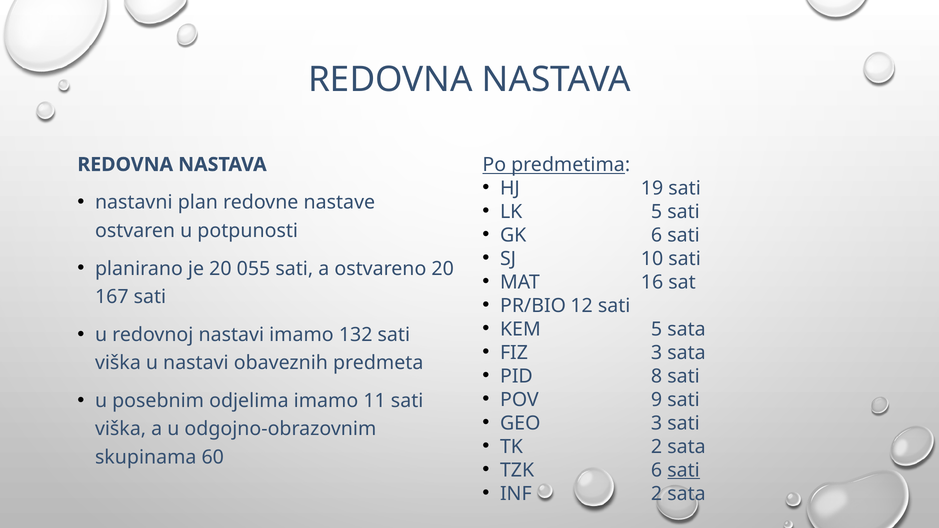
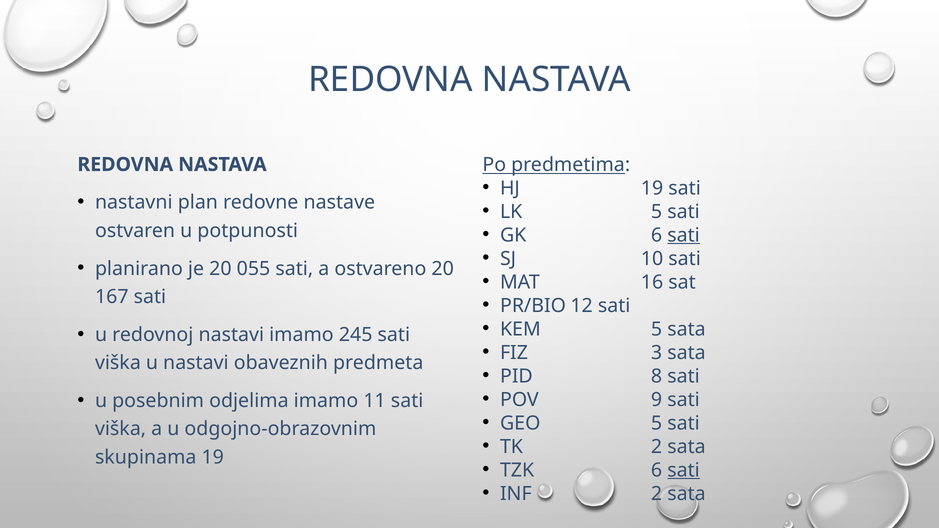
sati underline: none -> present (684, 235)
132: 132 -> 245 (356, 335)
GEO 3: 3 -> 5 (657, 423)
skupinama 60: 60 -> 19 (213, 457)
